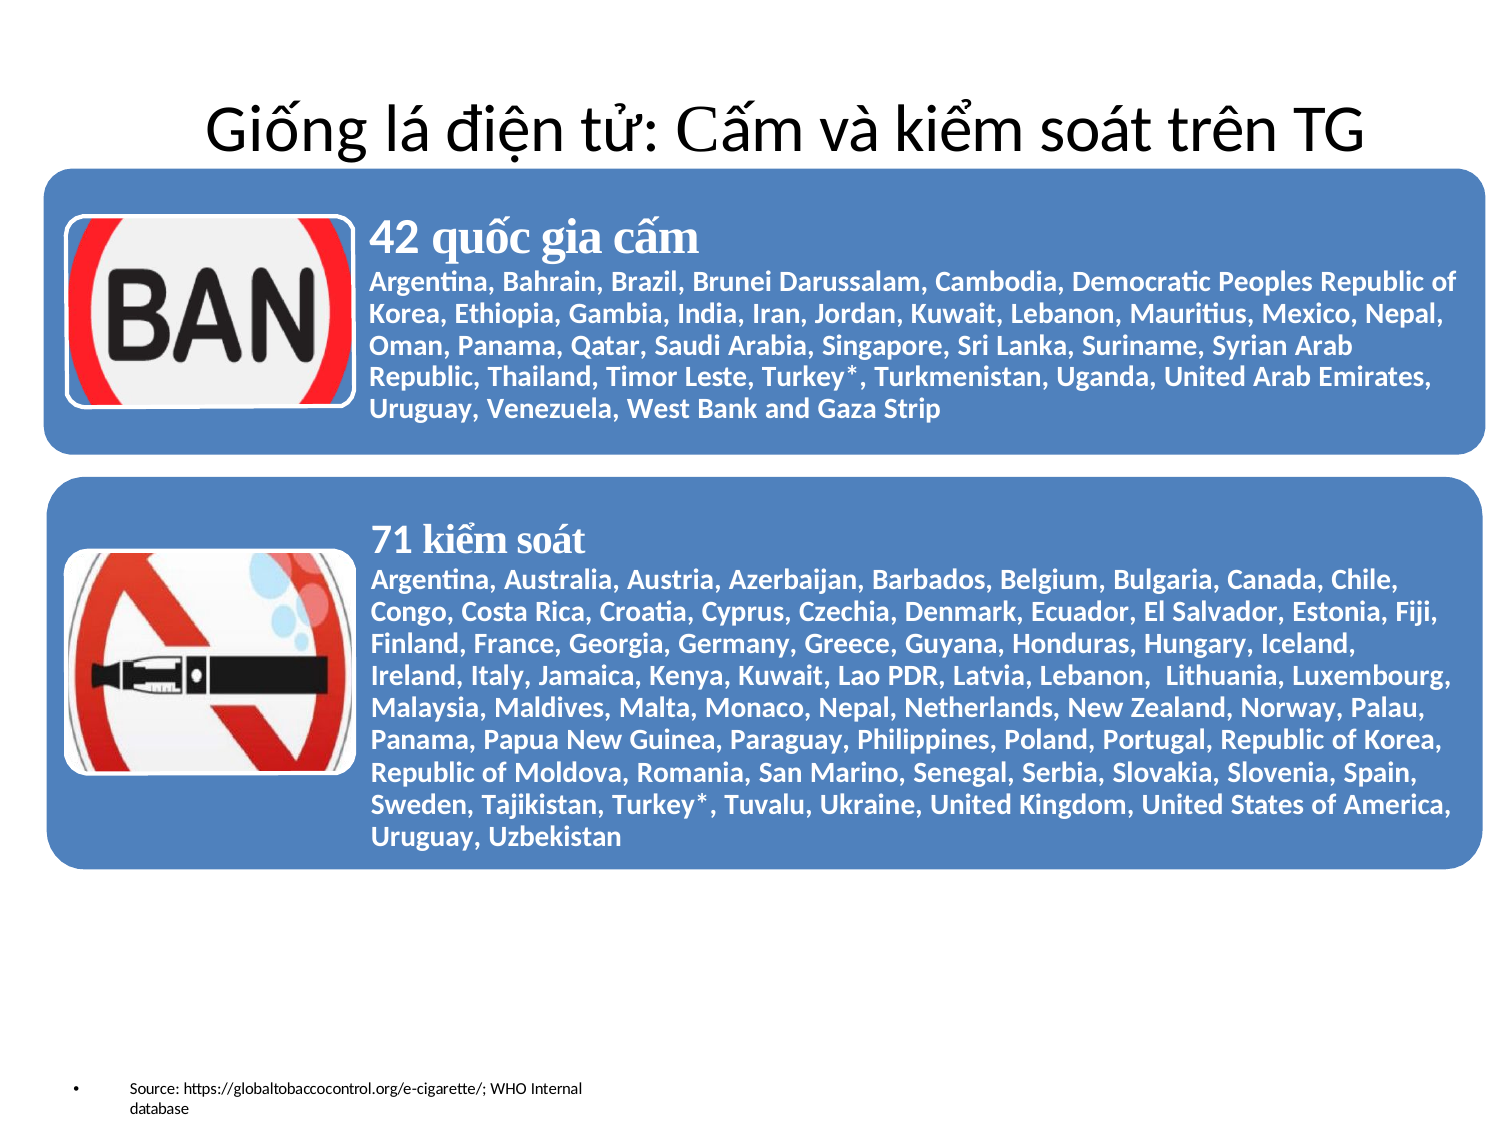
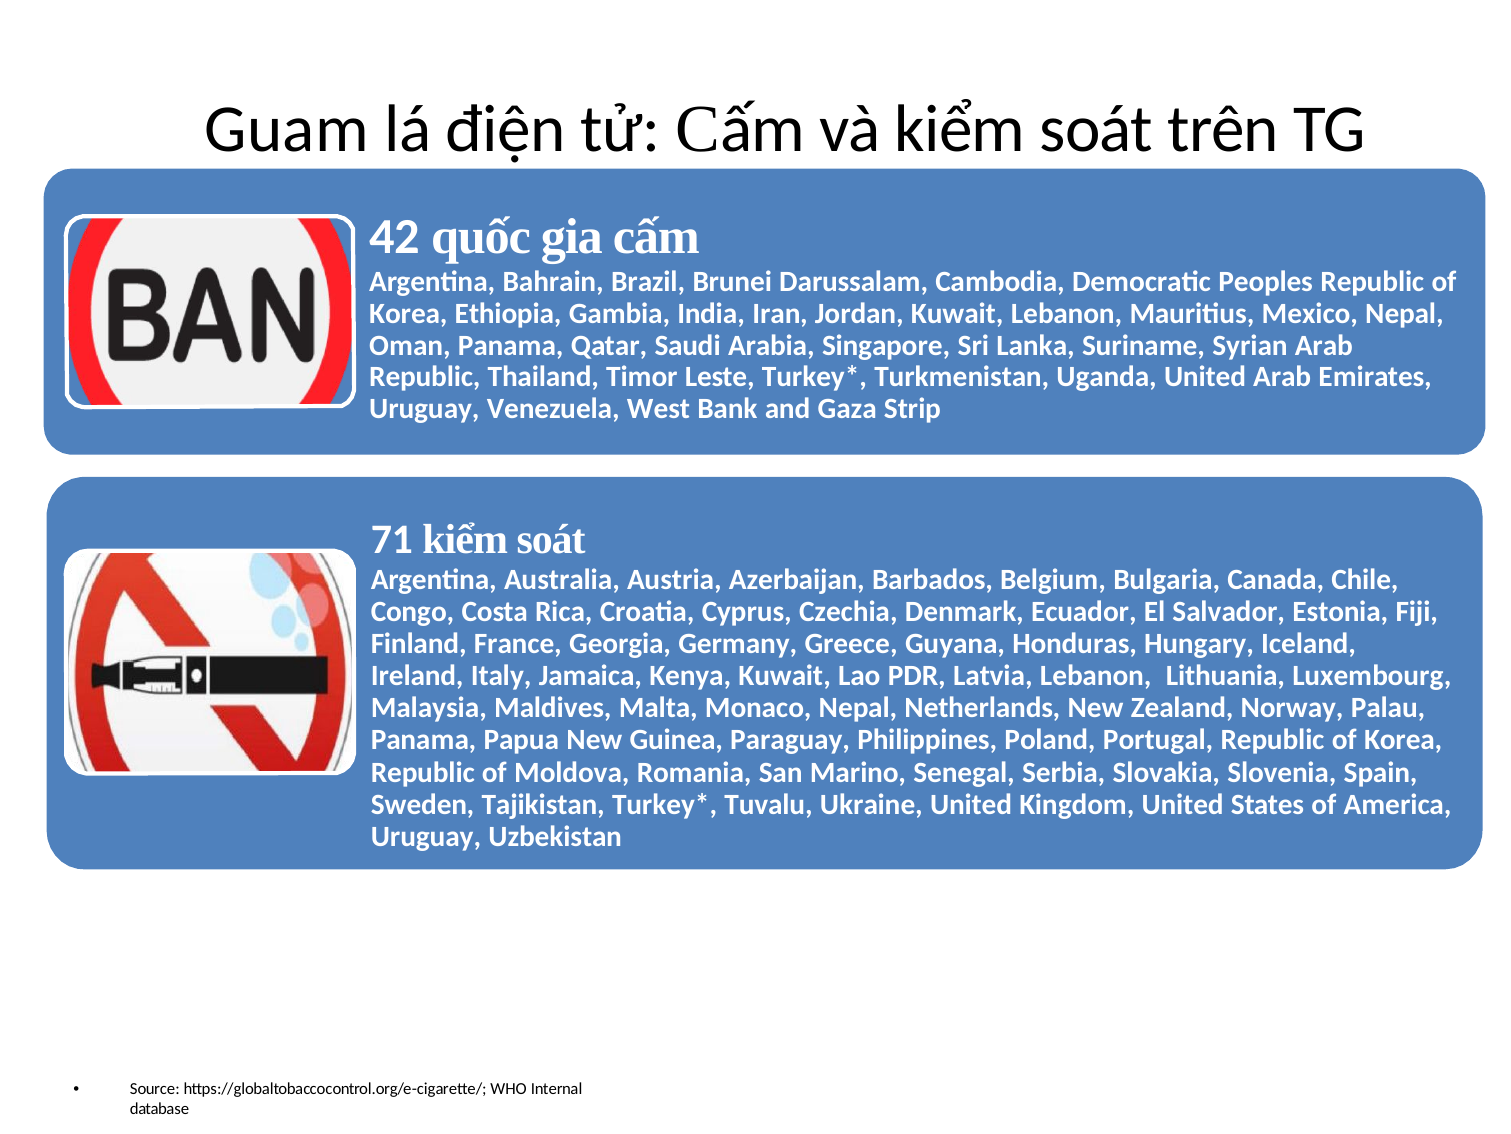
Giống: Giống -> Guam (287, 129)
